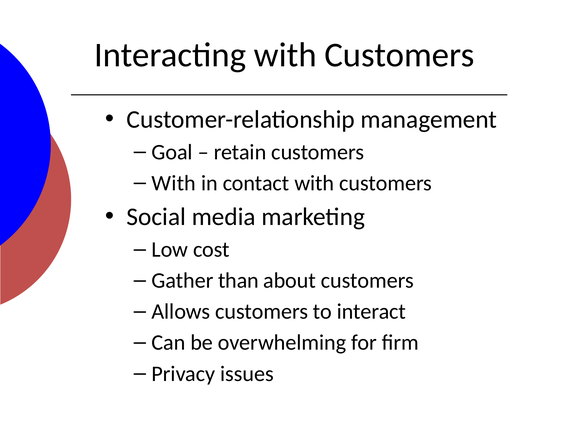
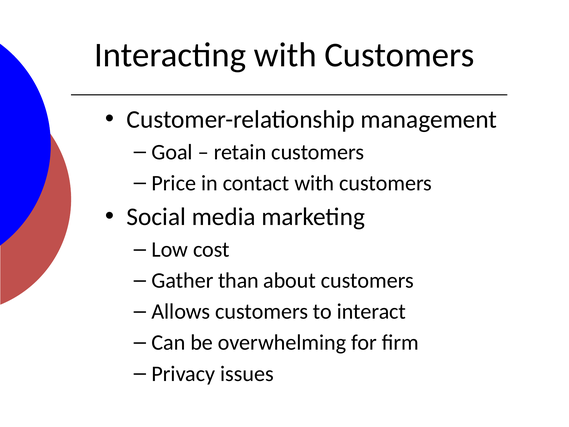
With: With -> Price (174, 183)
